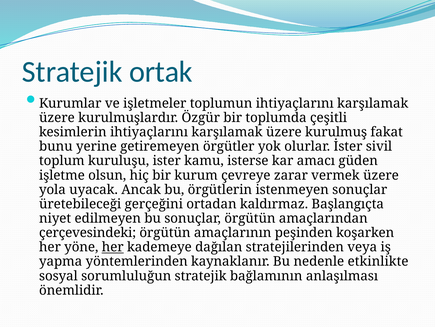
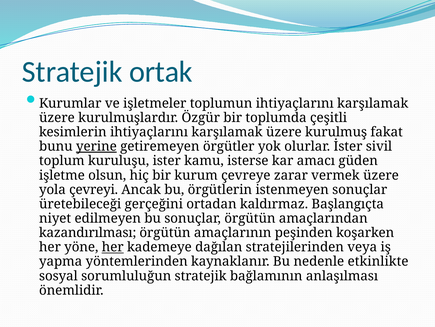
yerine underline: none -> present (96, 146)
uyacak: uyacak -> çevreyi (94, 189)
çerçevesindeki: çerçevesindeki -> kazandırılması (88, 232)
